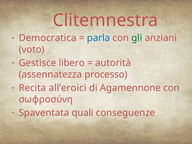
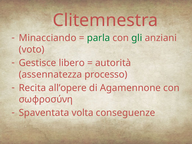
Democratica: Democratica -> Minacciando (48, 38)
parla colour: blue -> green (99, 38)
all’eroici: all’eroici -> all’opere (68, 88)
quali: quali -> volta (83, 113)
